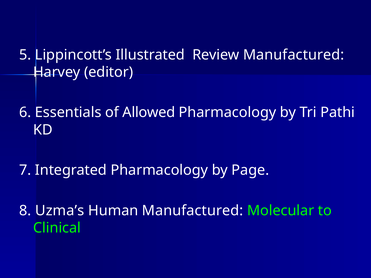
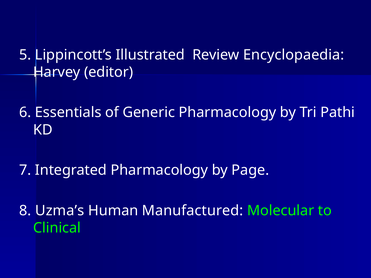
Review Manufactured: Manufactured -> Encyclopaedia (294, 55)
Allowed: Allowed -> Generic (149, 113)
